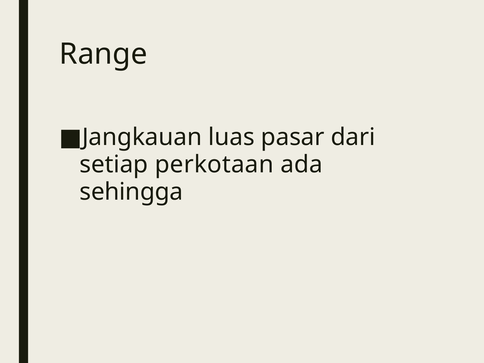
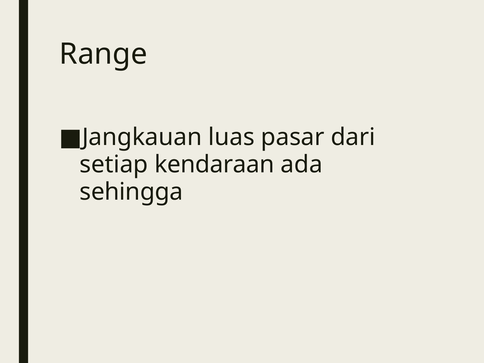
perkotaan: perkotaan -> kendaraan (215, 165)
